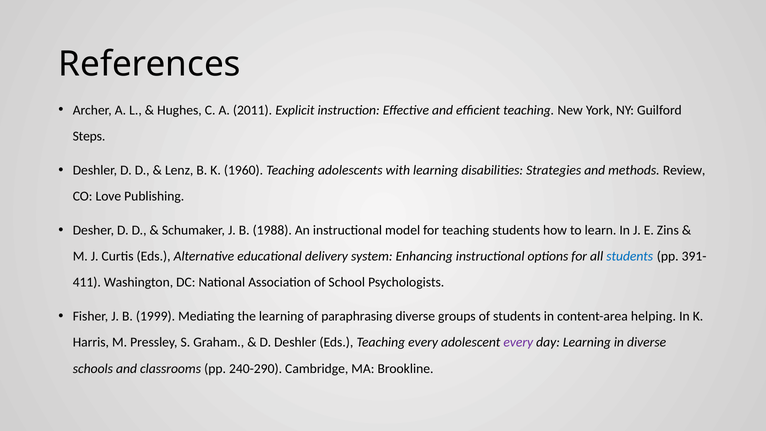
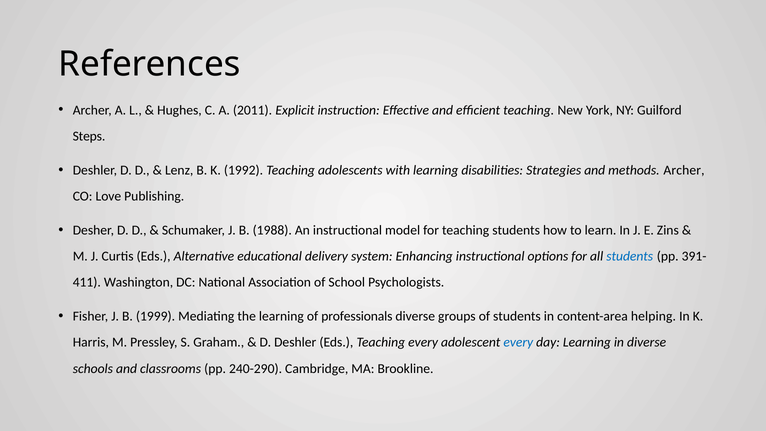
1960: 1960 -> 1992 (243, 170)
methods Review: Review -> Archer (684, 170)
paraphrasing: paraphrasing -> professionals (357, 316)
every colour: purple -> blue (518, 342)
